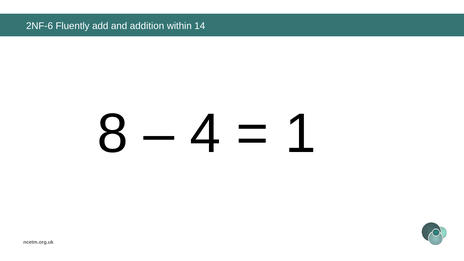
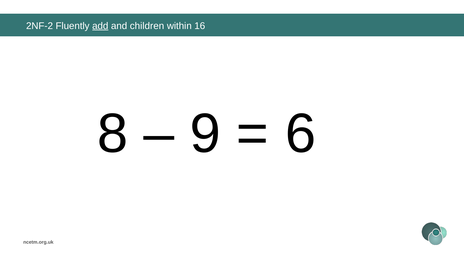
2NF-6: 2NF-6 -> 2NF-2 (40, 26)
add underline: none -> present (100, 26)
addition: addition -> children (147, 26)
14: 14 -> 16 (200, 26)
4: 4 -> 9 (205, 134)
1: 1 -> 6 (301, 134)
